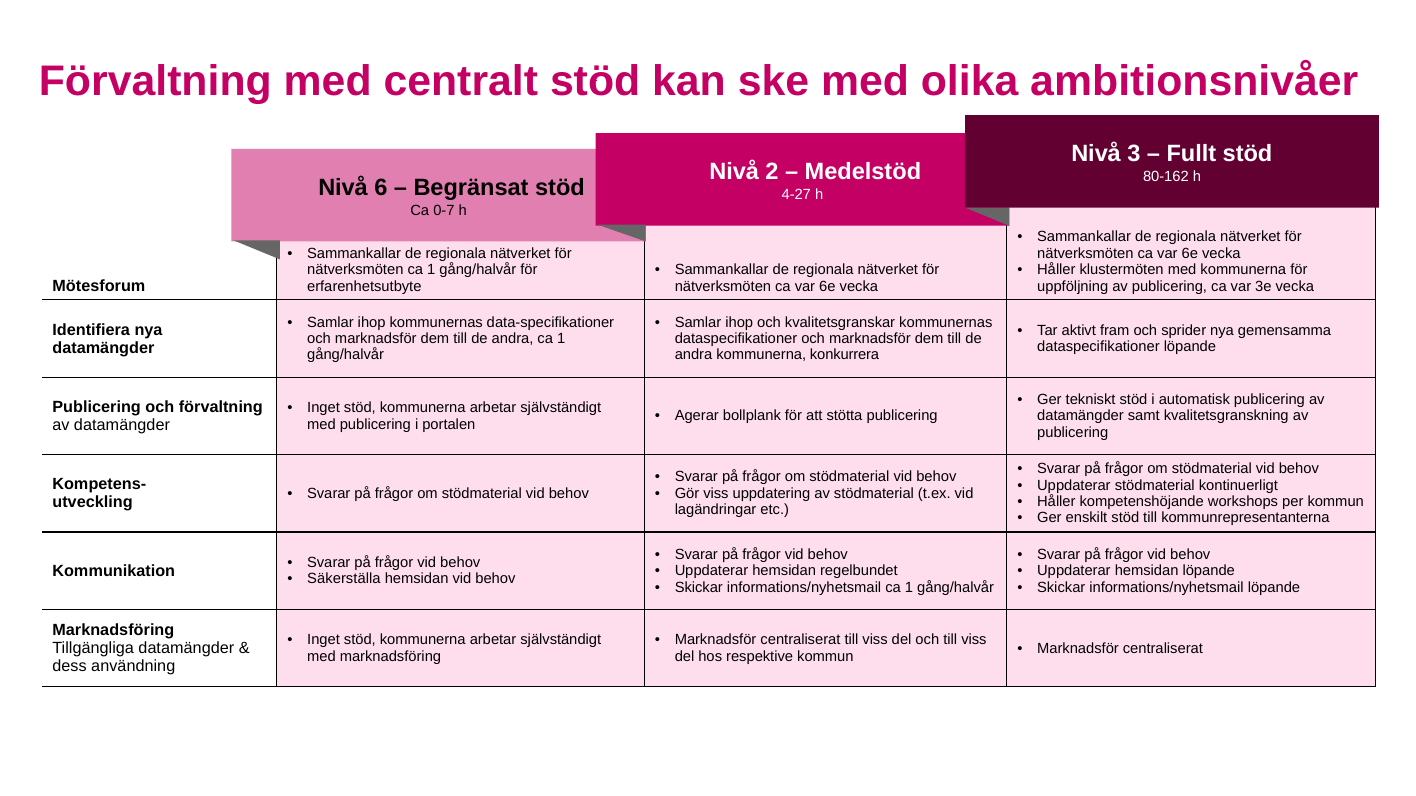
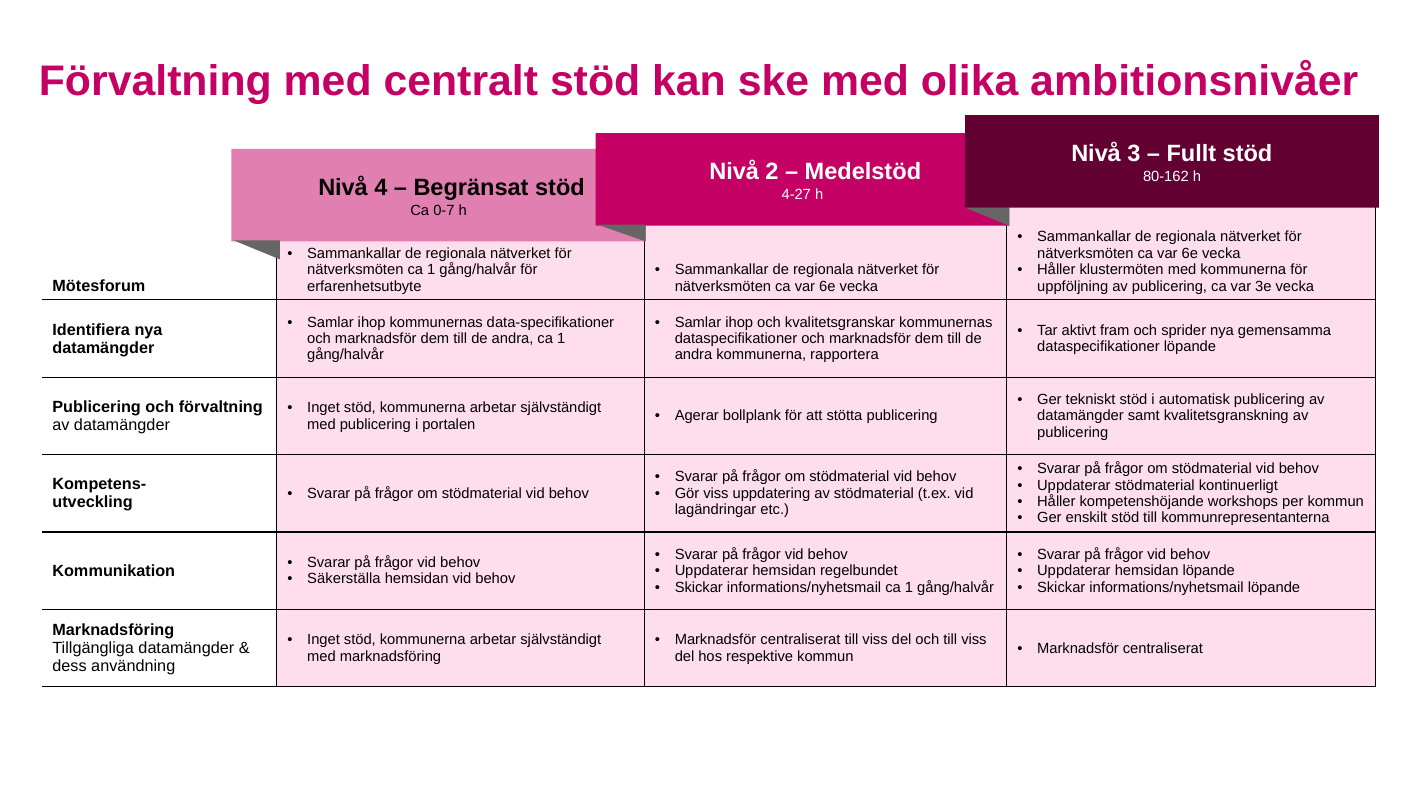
6: 6 -> 4 (381, 188)
konkurrera: konkurrera -> rapportera (844, 355)
